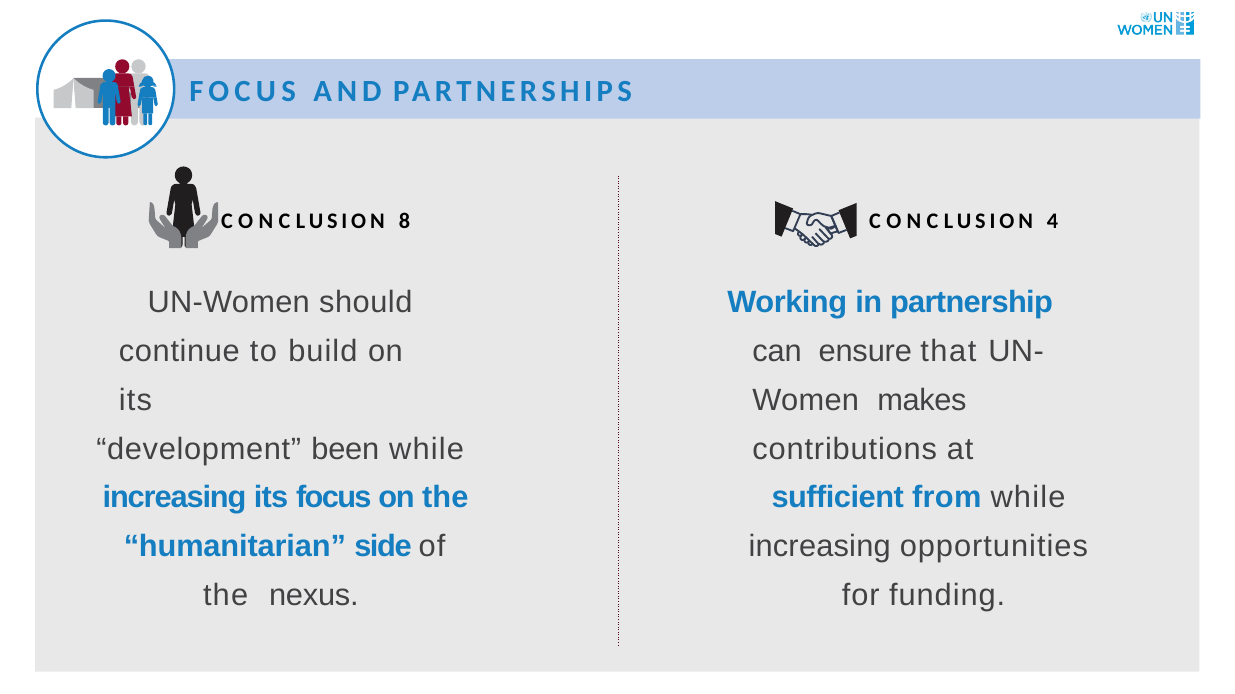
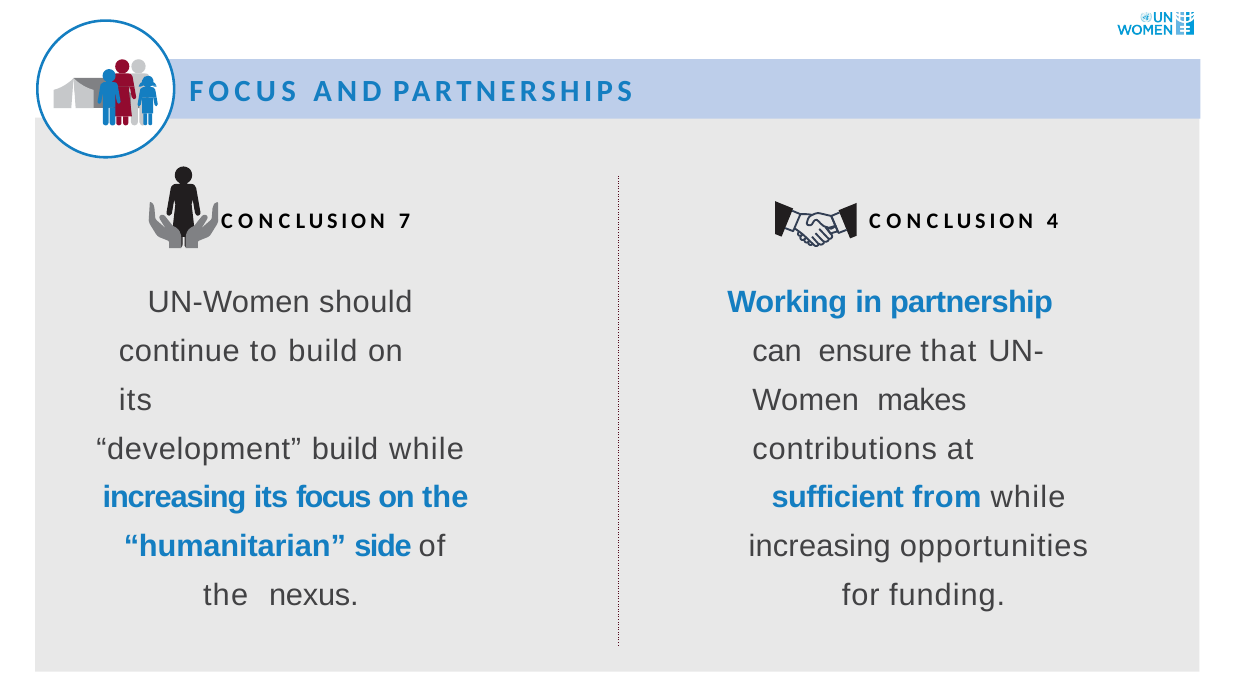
8: 8 -> 7 (404, 221)
development been: been -> build (345, 449)
